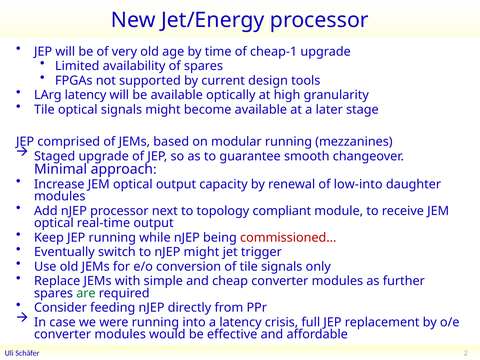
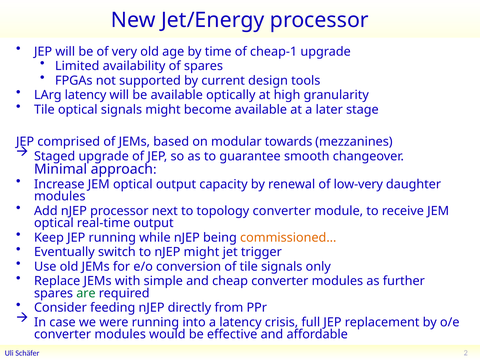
modular running: running -> towards (289, 142)
low-into: low-into -> low-very (358, 184)
topology compliant: compliant -> converter (282, 211)
commissioned… colour: red -> orange (288, 238)
